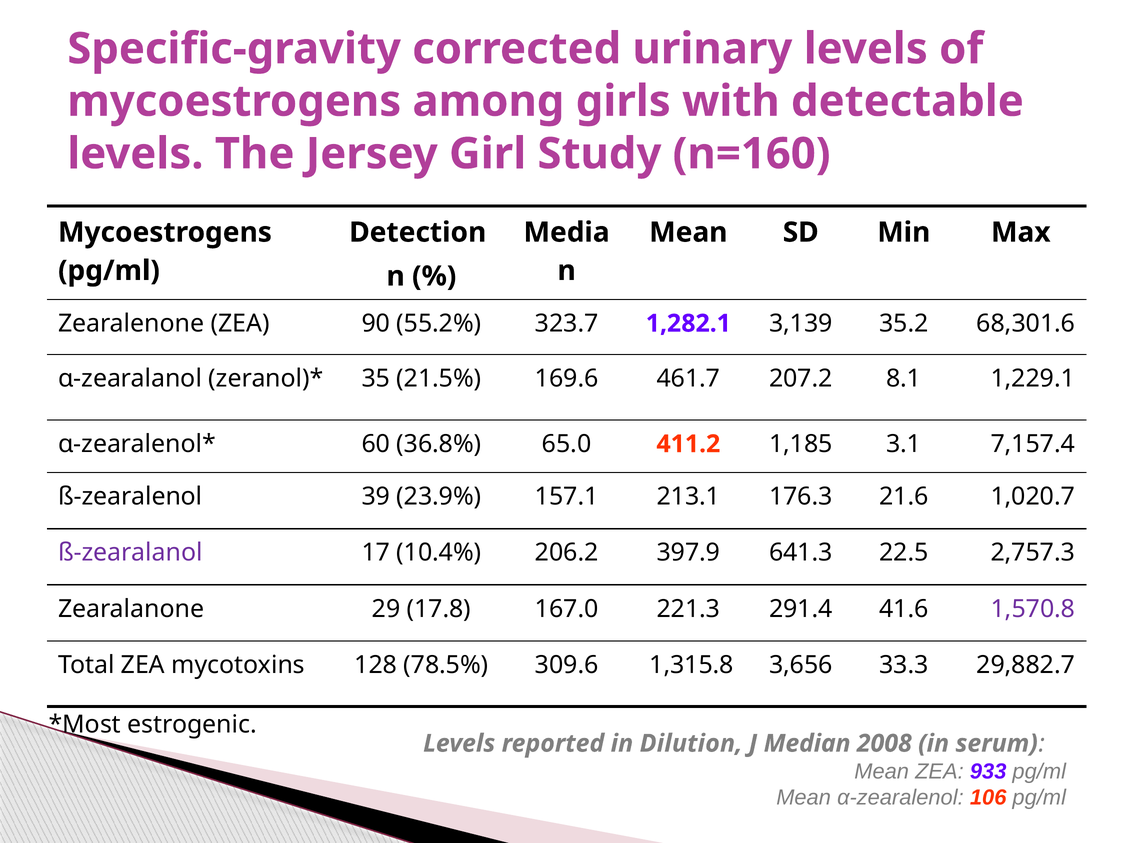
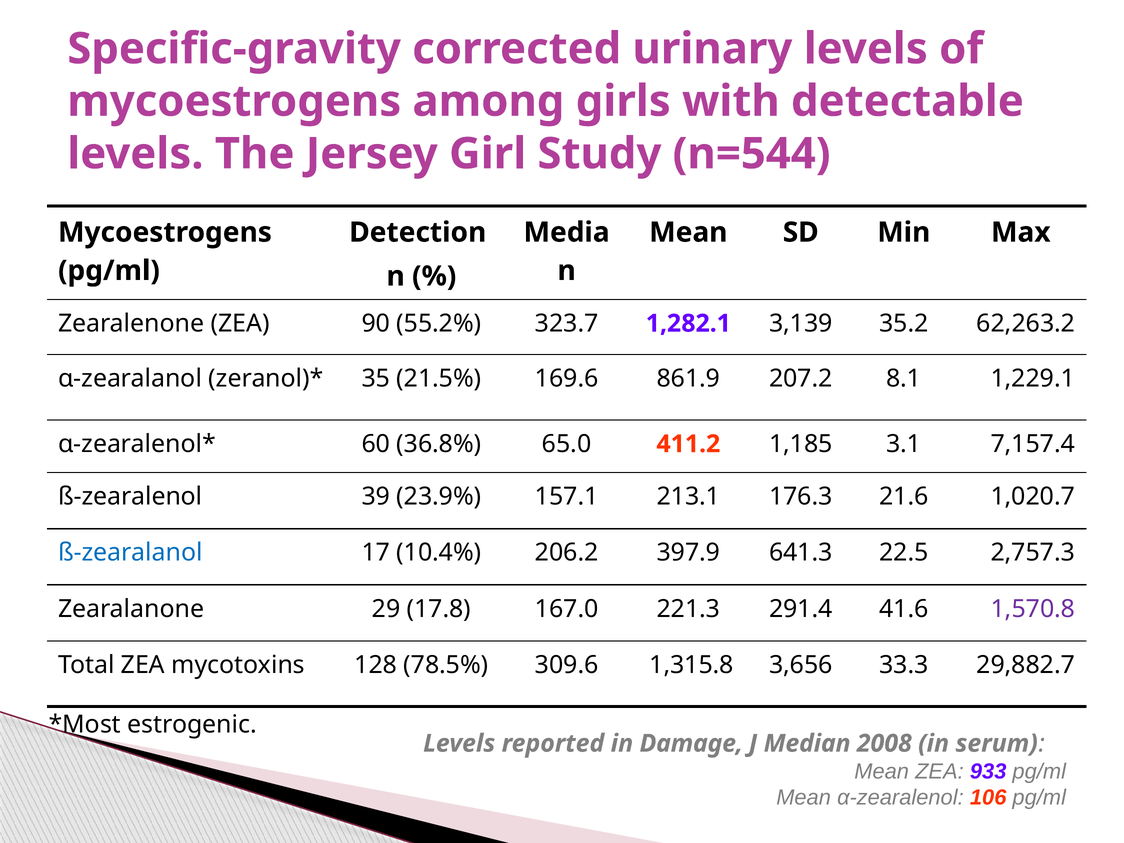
n=160: n=160 -> n=544 (752, 154)
68,301.6: 68,301.6 -> 62,263.2 (1026, 323)
461.7: 461.7 -> 861.9 (688, 378)
ß-zearalanol colour: purple -> blue (130, 553)
Dilution: Dilution -> Damage (691, 743)
